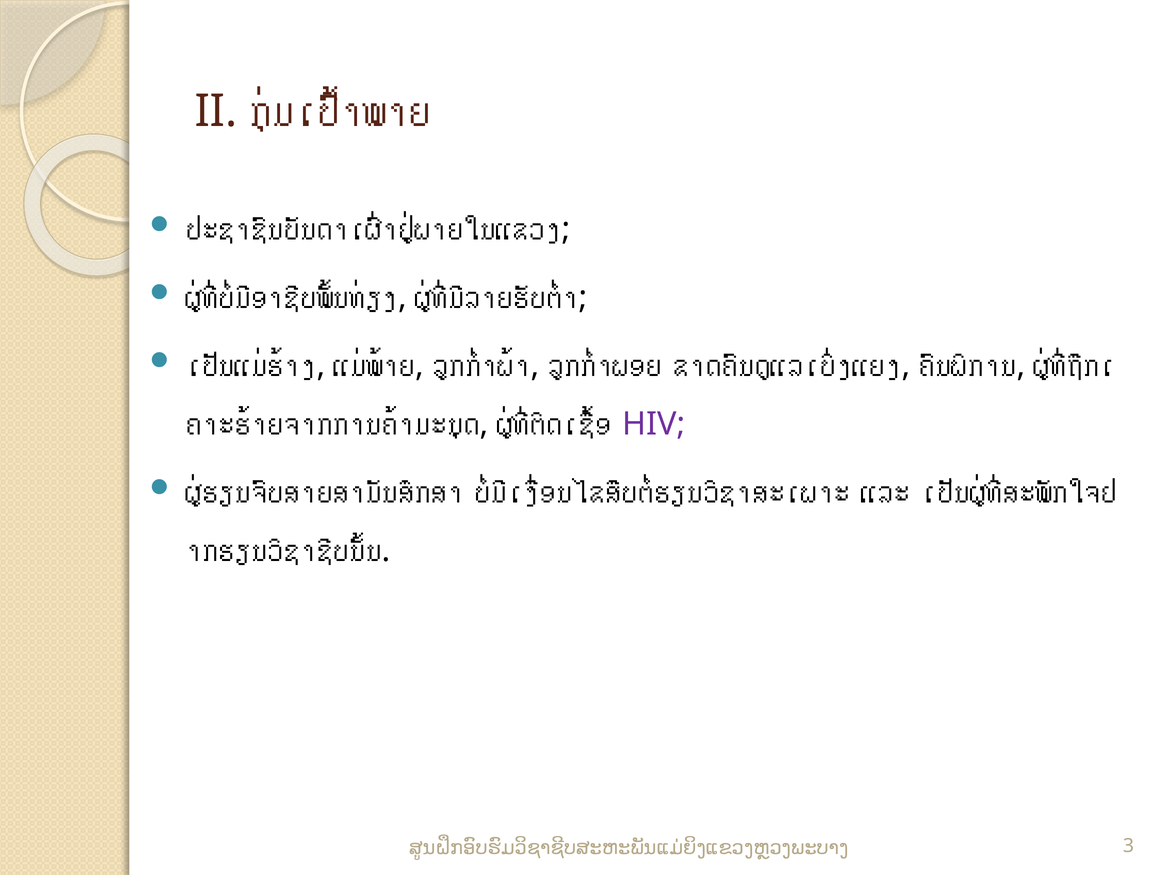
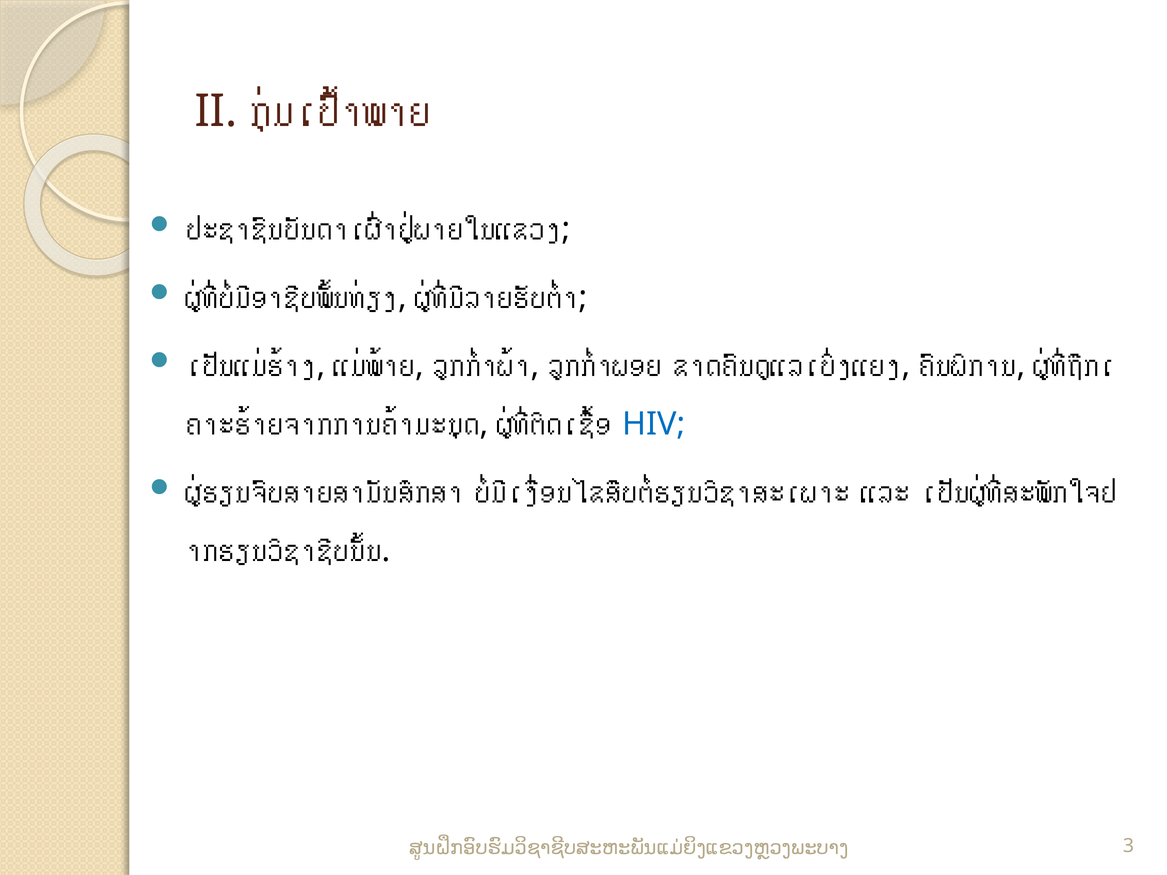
HIV colour: purple -> blue (654, 424)
